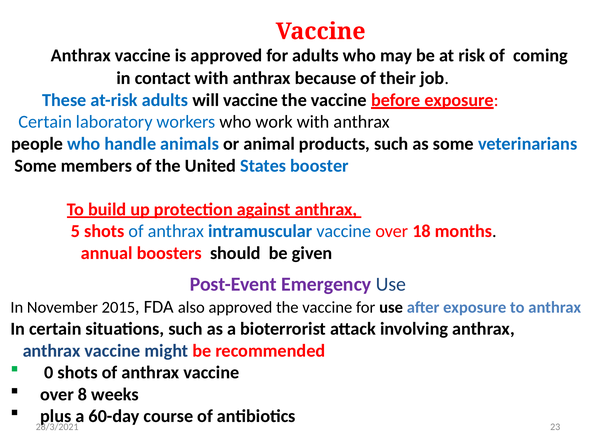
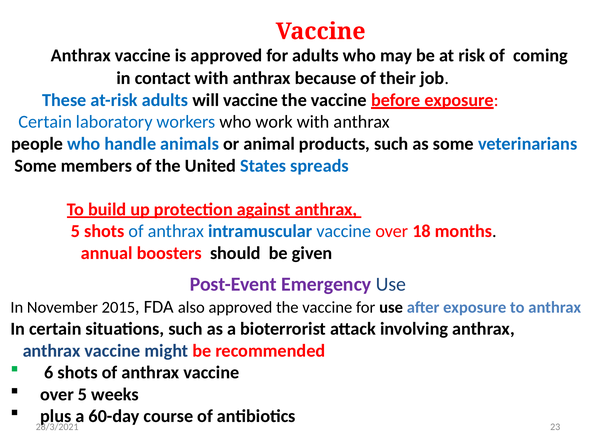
booster: booster -> spreads (319, 166)
0: 0 -> 6 (49, 373)
over 8: 8 -> 5 (83, 394)
